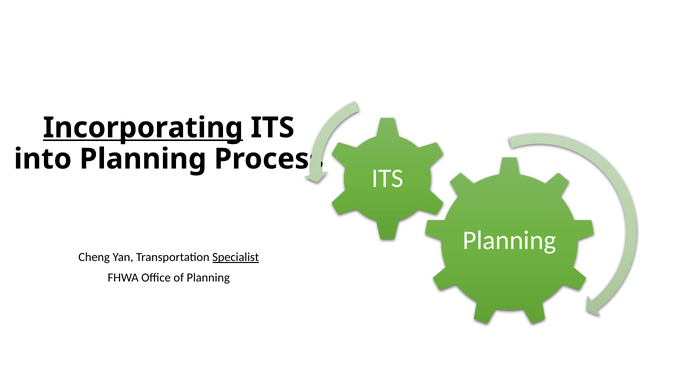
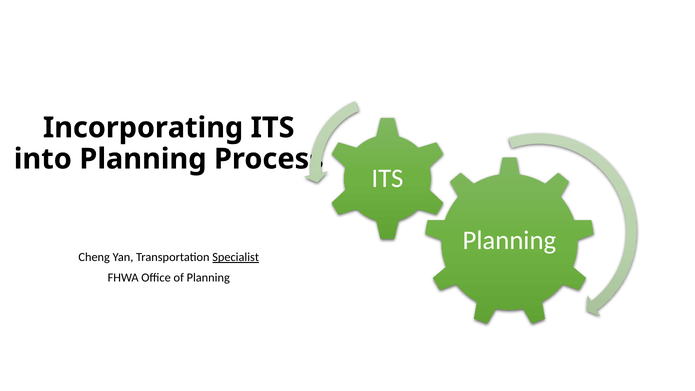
Incorporating underline: present -> none (143, 128)
